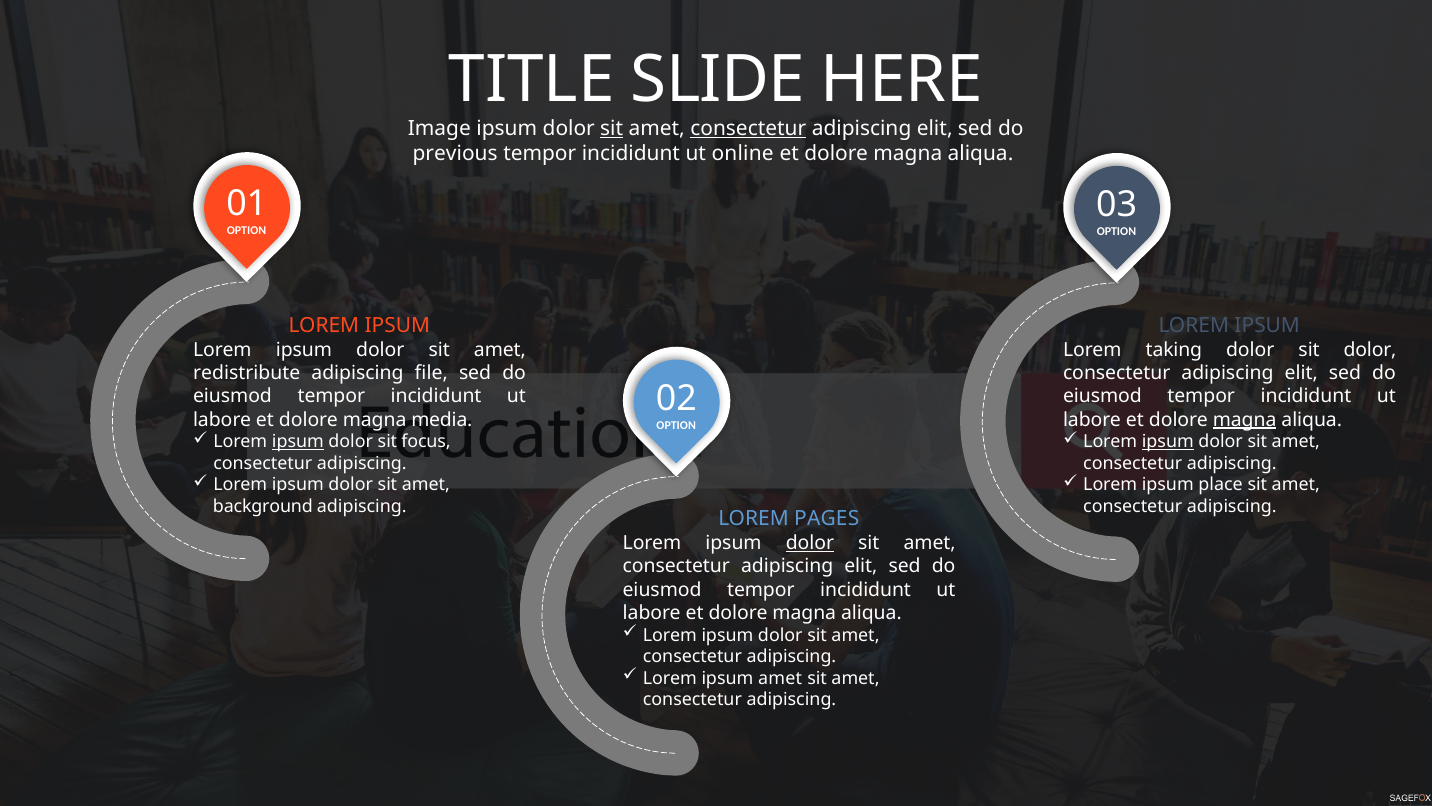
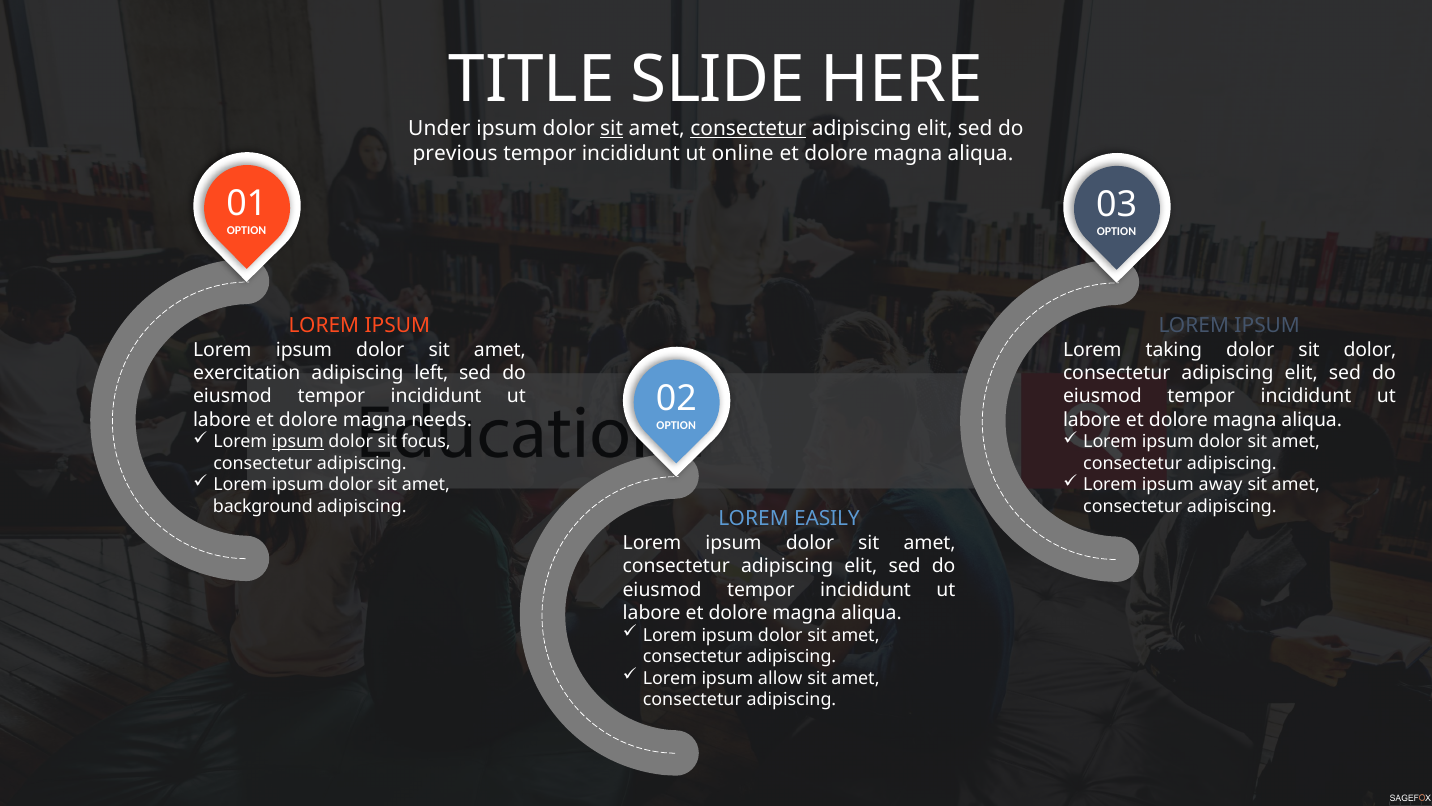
Image: Image -> Under (439, 128)
redistribute: redistribute -> exercitation (247, 373)
file: file -> left (431, 373)
media: media -> needs (442, 419)
magna underline: present -> none (1245, 419)
ipsum underline: present -> none (1168, 442)
place: place -> away (1220, 485)
PAGES: PAGES -> EASILY (827, 519)
dolor underline: present -> none (810, 543)
ipsum amet: amet -> allow (780, 678)
